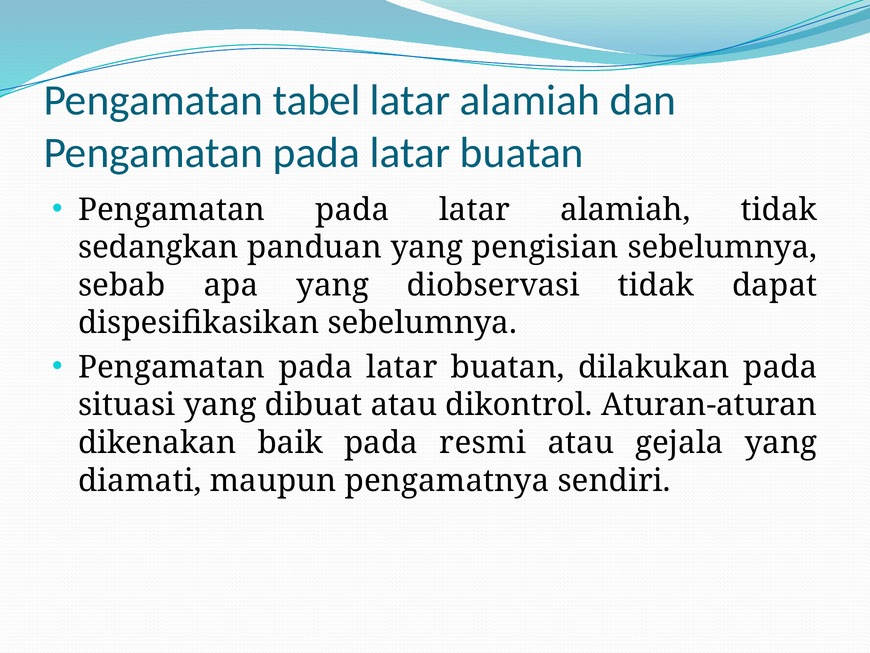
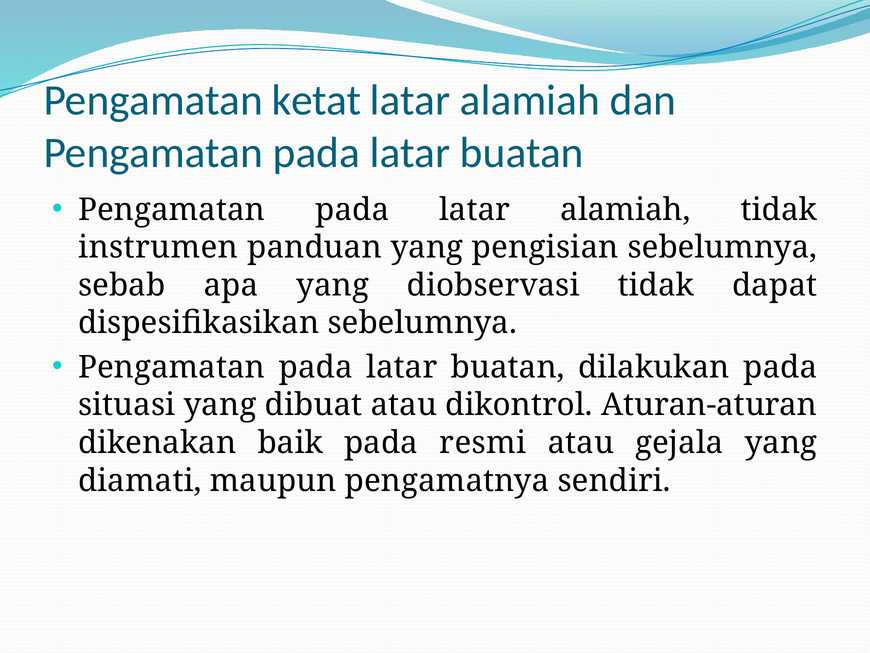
tabel: tabel -> ketat (317, 100)
sedangkan: sedangkan -> instrumen (158, 247)
